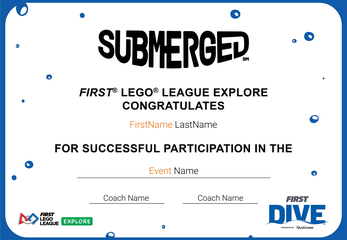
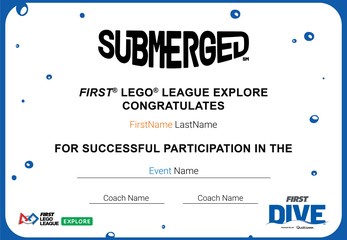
Event colour: orange -> blue (160, 171)
